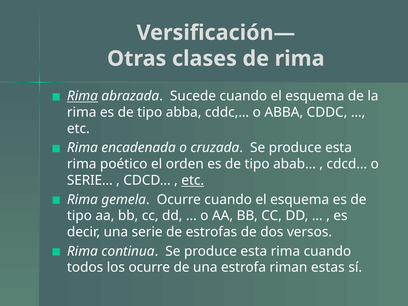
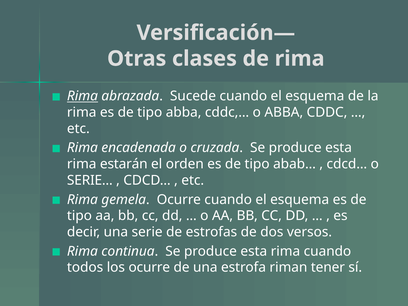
poético: poético -> estarán (124, 164)
etc underline: present -> none (193, 180)
estas: estas -> tener (328, 268)
